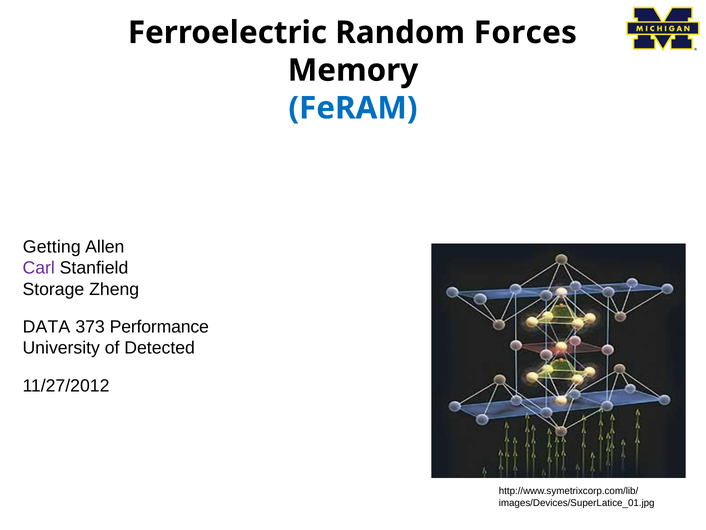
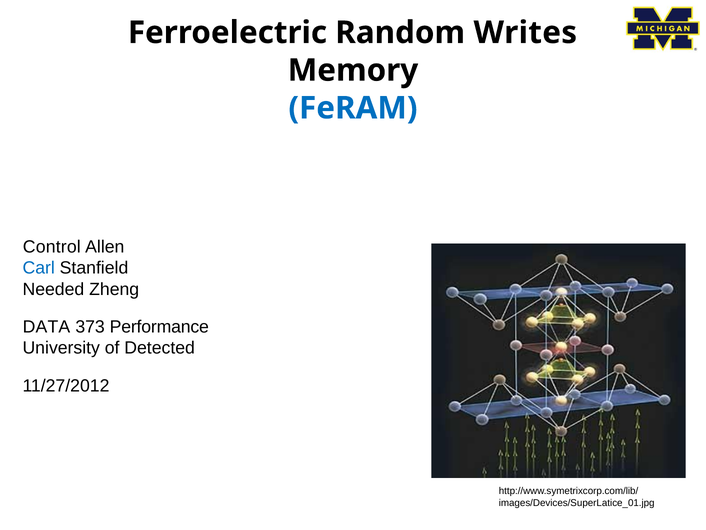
Forces: Forces -> Writes (525, 33)
Getting: Getting -> Control (52, 247)
Carl colour: purple -> blue (39, 268)
Storage: Storage -> Needed (53, 289)
